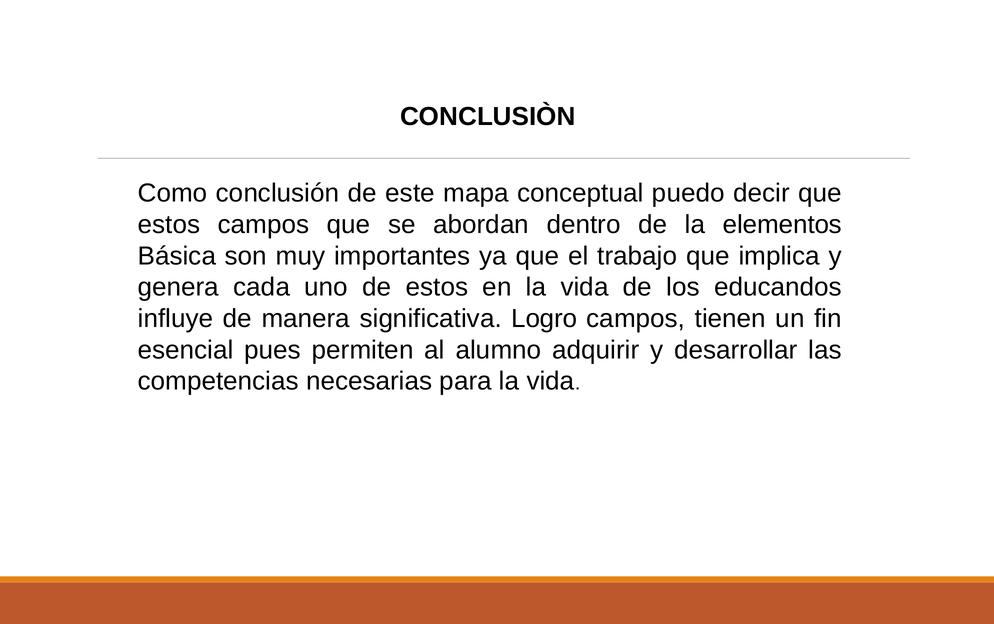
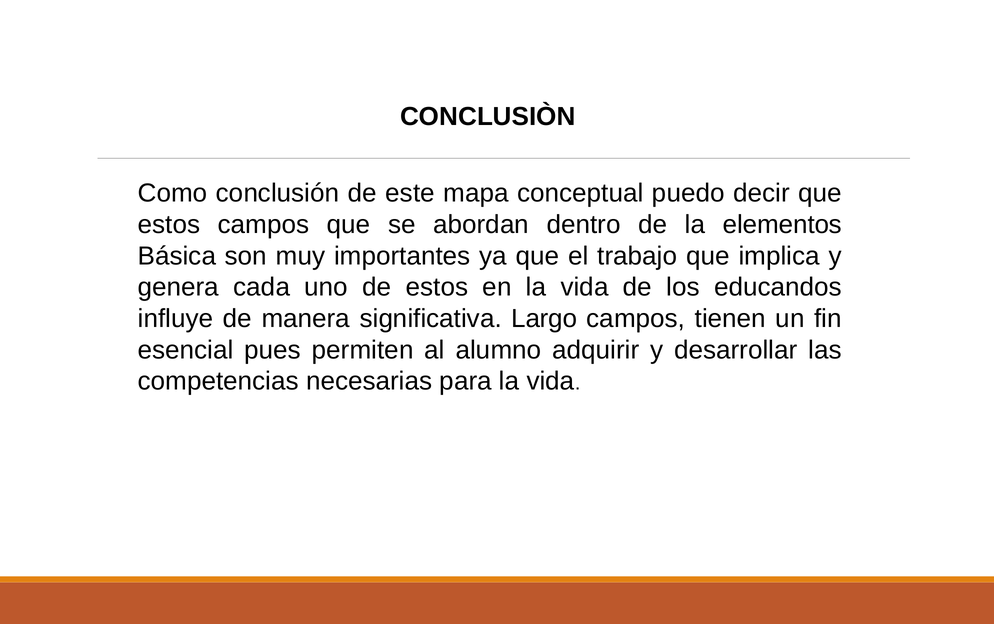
Logro: Logro -> Largo (544, 319)
